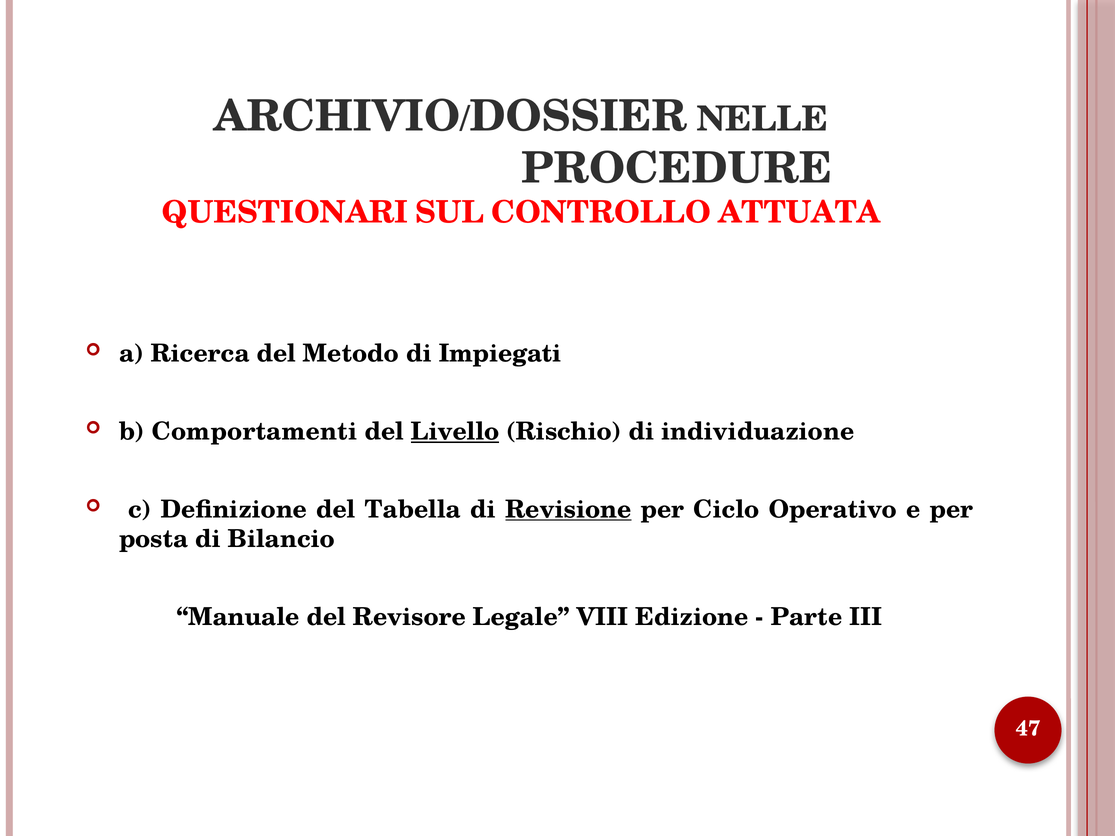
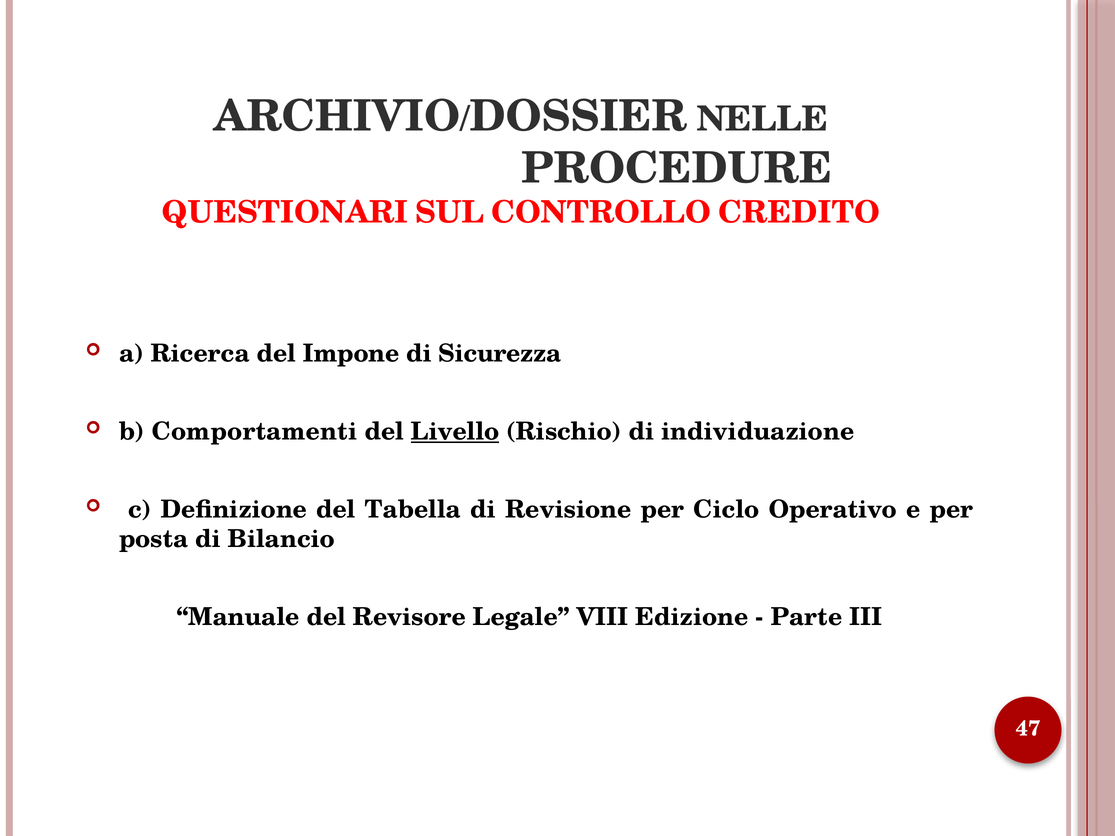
ATTUATA: ATTUATA -> CREDITO (799, 212)
Metodo: Metodo -> Impone (351, 354)
Impiegati: Impiegati -> Sicurezza (500, 354)
Revisione underline: present -> none (568, 510)
